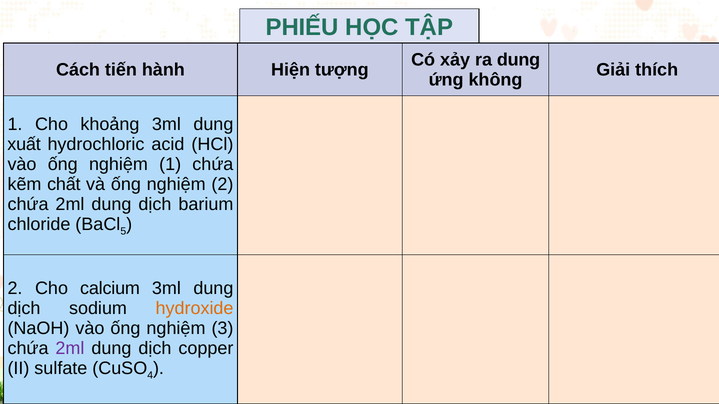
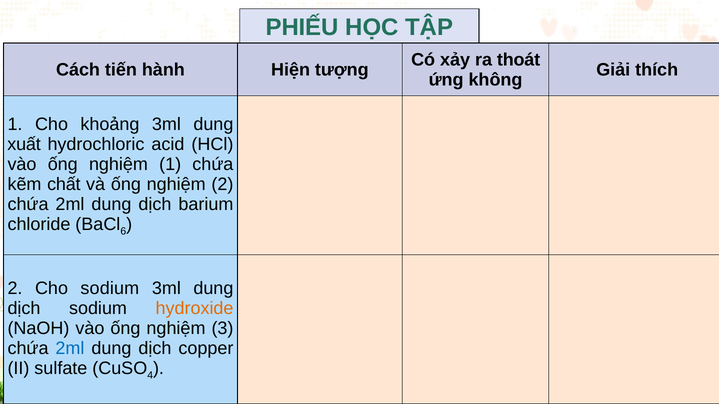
ra dung: dung -> thoát (519, 60)
5: 5 -> 6 (123, 231)
Cho calcium: calcium -> sodium (110, 289)
2ml colour: purple -> blue (70, 349)
